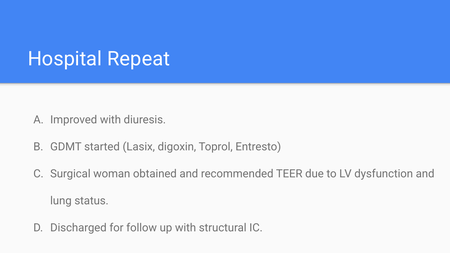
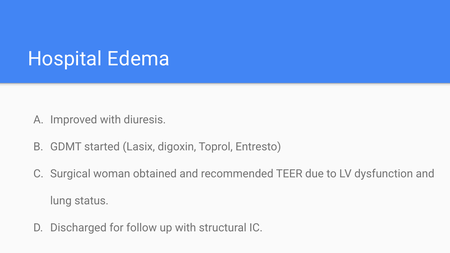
Repeat: Repeat -> Edema (139, 59)
